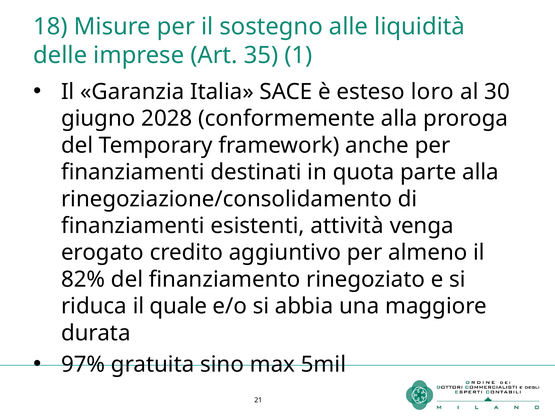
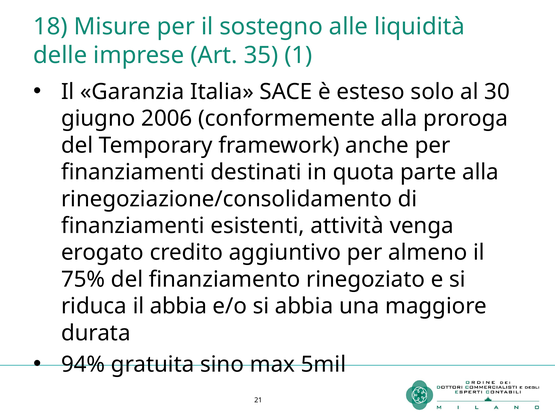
loro: loro -> solo (432, 92)
2028: 2028 -> 2006 (167, 119)
82%: 82% -> 75% (83, 280)
il quale: quale -> abbia (178, 306)
97%: 97% -> 94% (83, 365)
